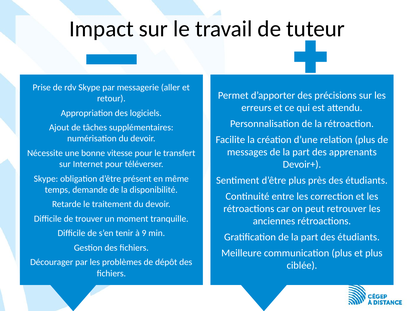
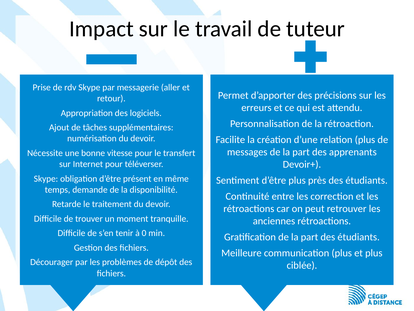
9: 9 -> 0 (144, 233)
